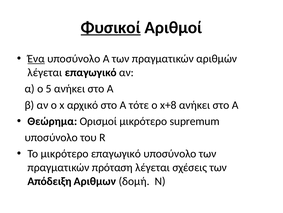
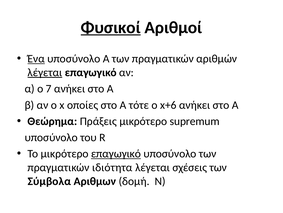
λέγεται underline: none -> present (45, 72)
5: 5 -> 7 (49, 88)
αρχικό: αρχικό -> οποίες (83, 105)
x+8: x+8 -> x+6 (168, 105)
Ορισμοί: Ορισμοί -> Πράξεις (98, 121)
επαγωγικό underline: none -> present (116, 153)
πρόταση: πρόταση -> ιδιότητα (112, 167)
Απόδειξη: Απόδειξη -> Σύμβολα (49, 181)
